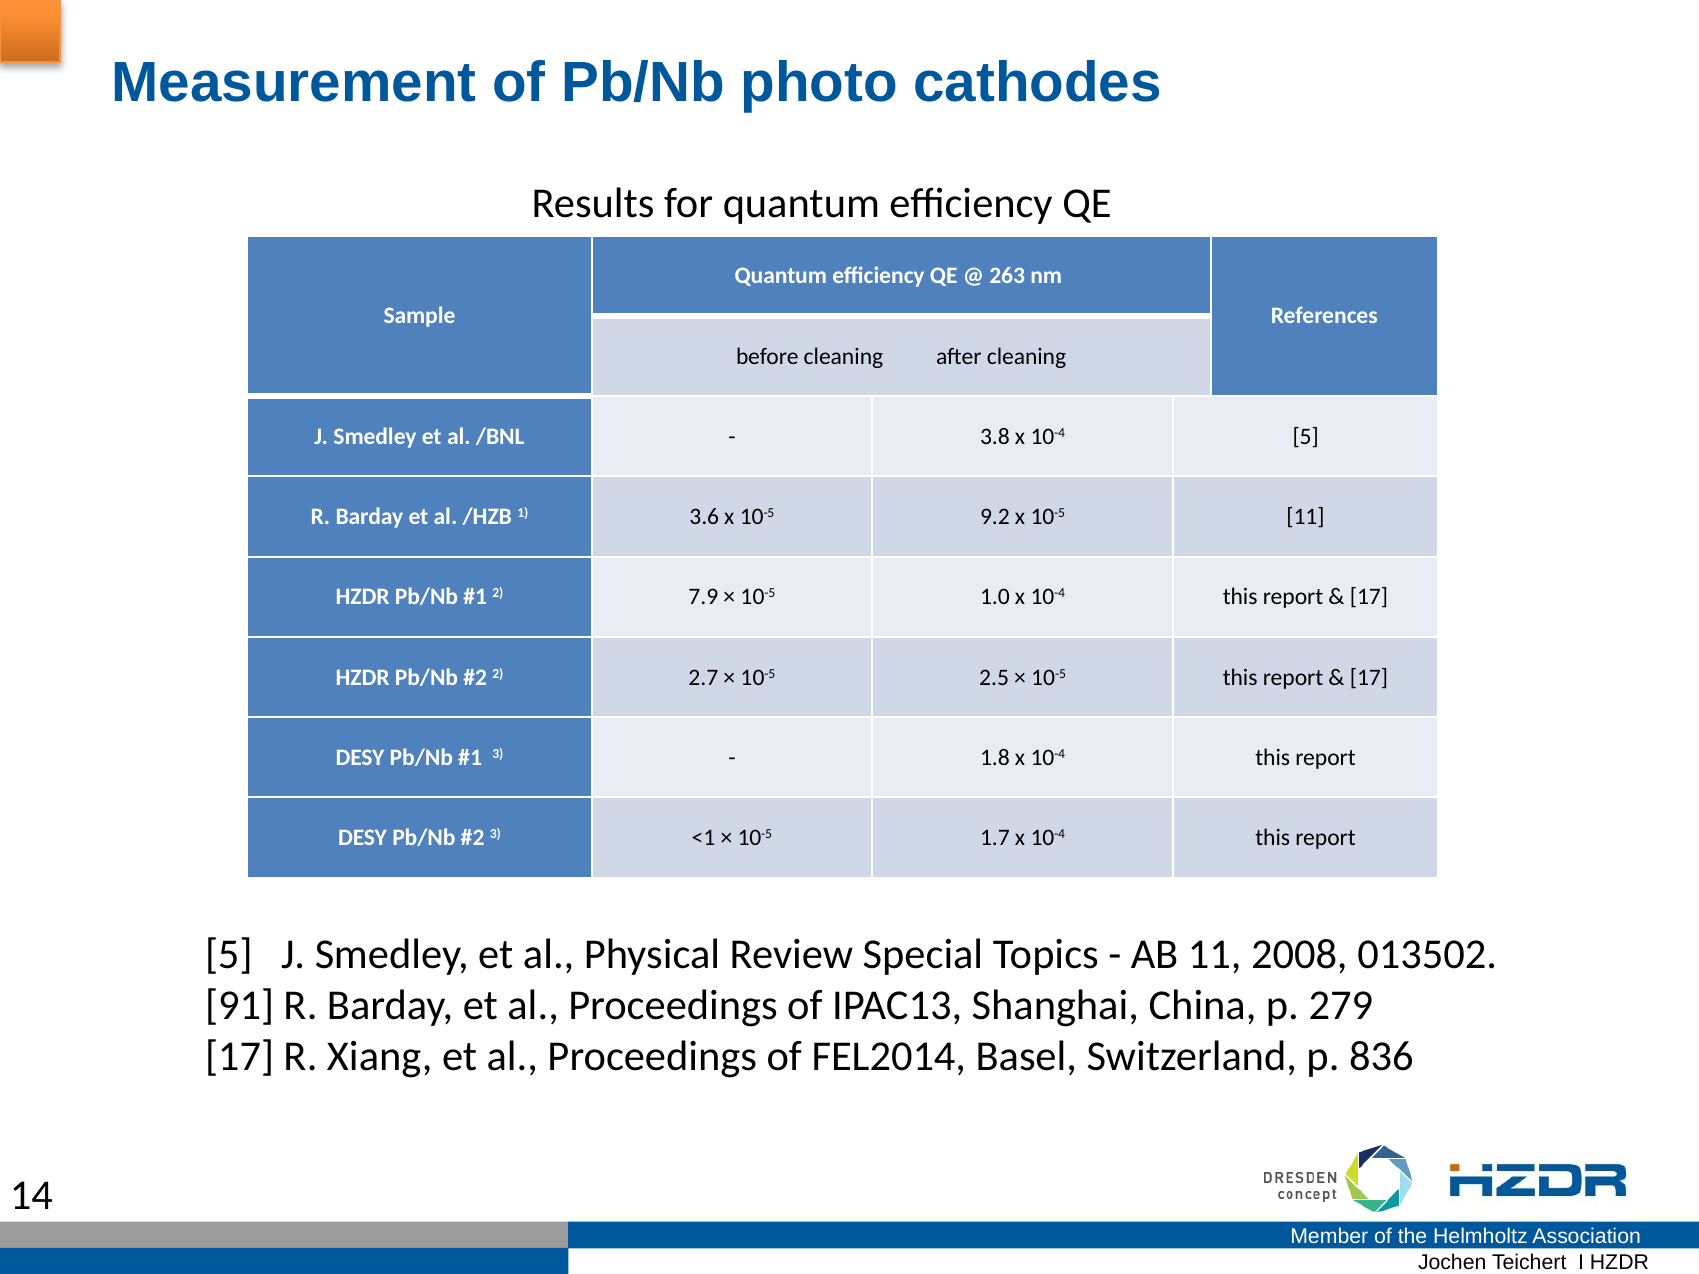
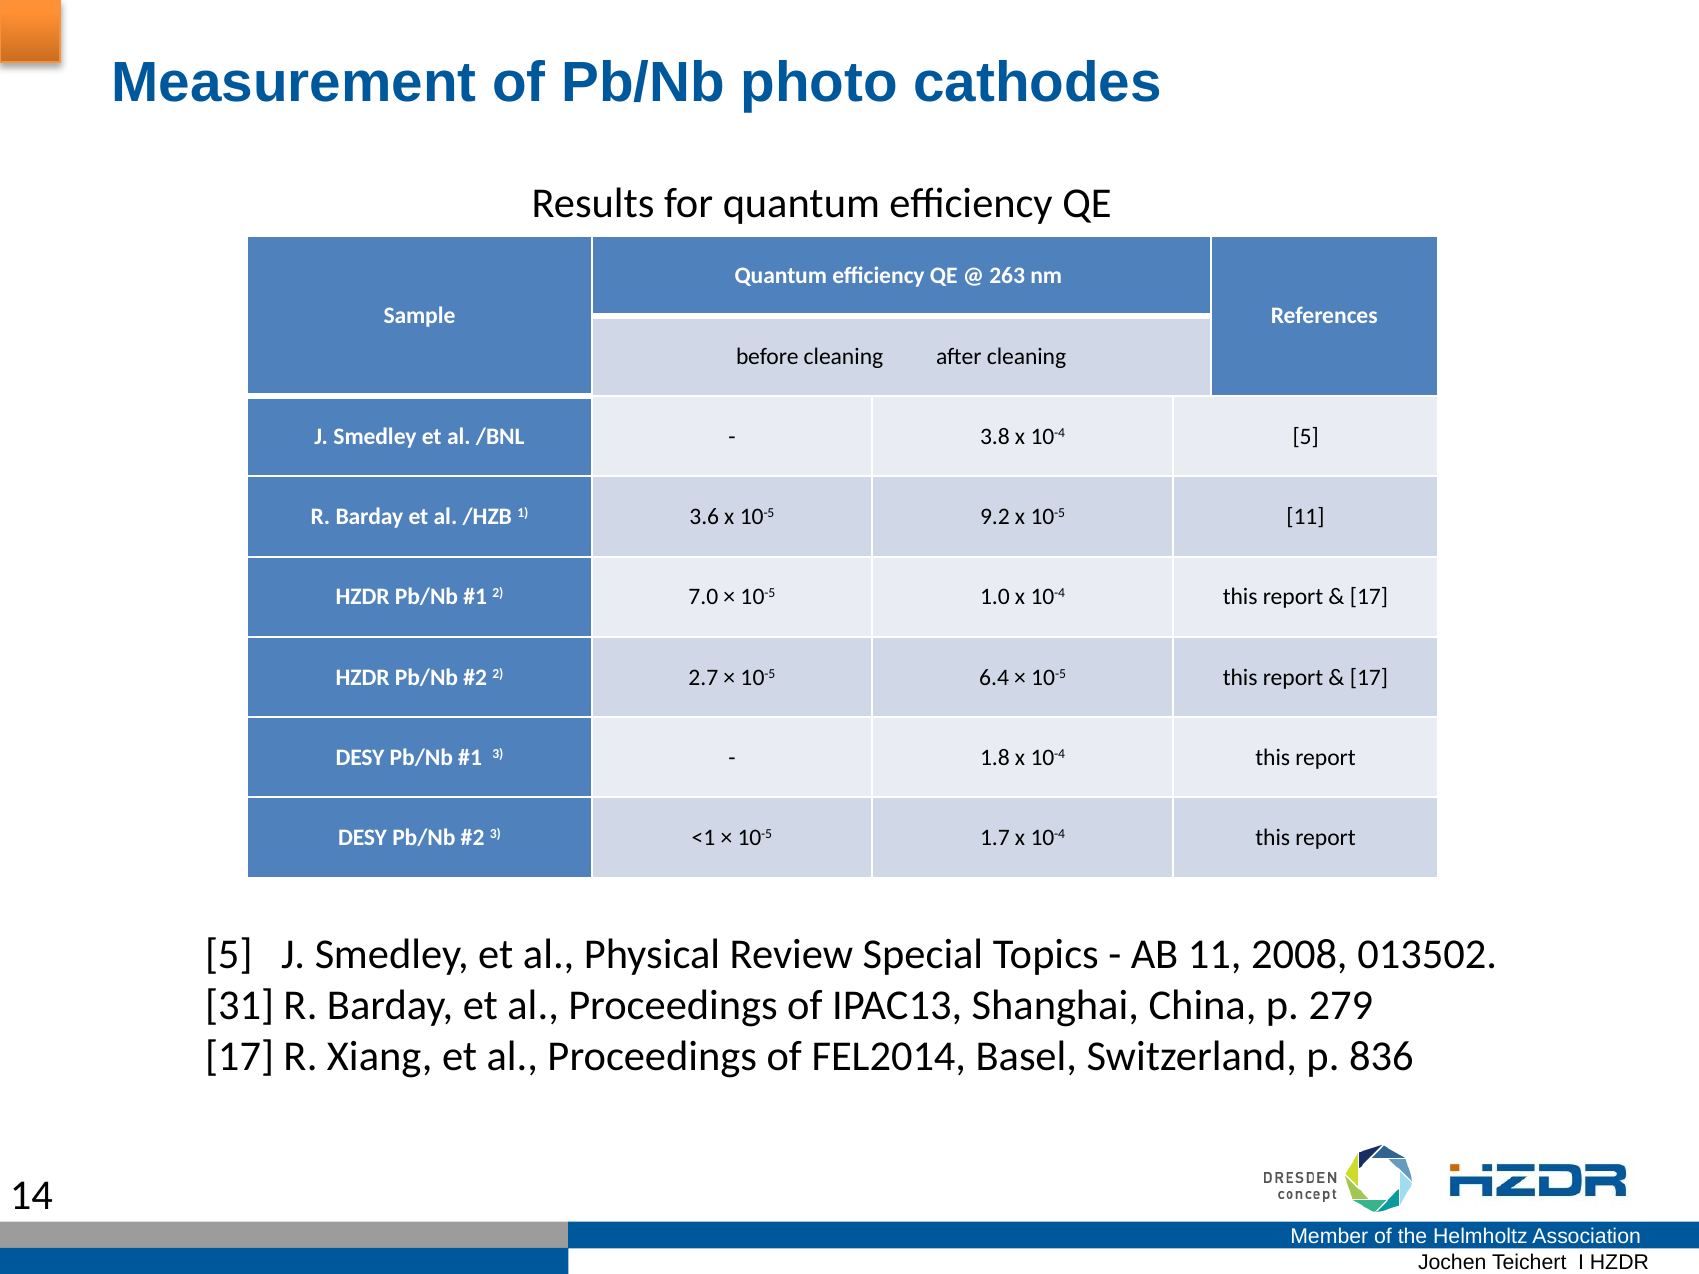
7.9: 7.9 -> 7.0 (703, 597)
2.5: 2.5 -> 6.4 (994, 677)
91: 91 -> 31 (240, 1006)
